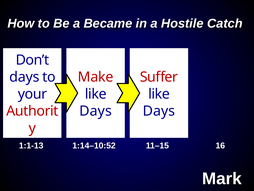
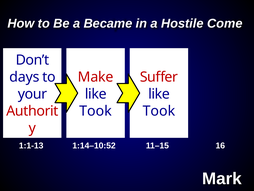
Catch: Catch -> Come (225, 24)
Days: Days -> Took (96, 111)
Days: Days -> Took (159, 111)
